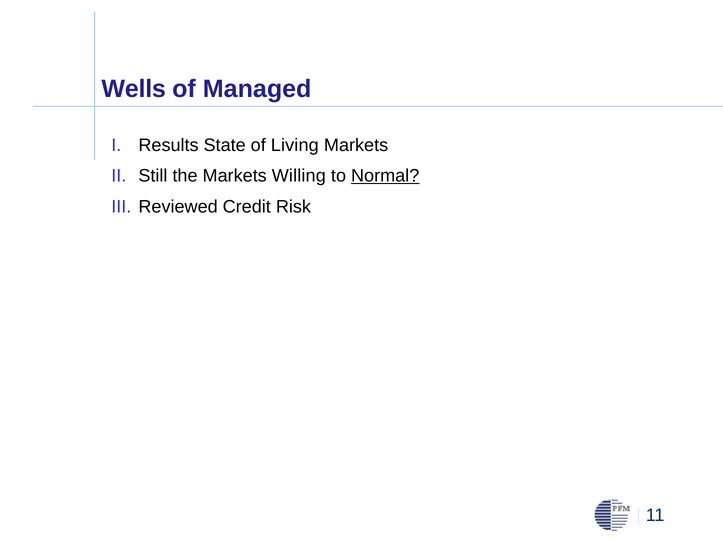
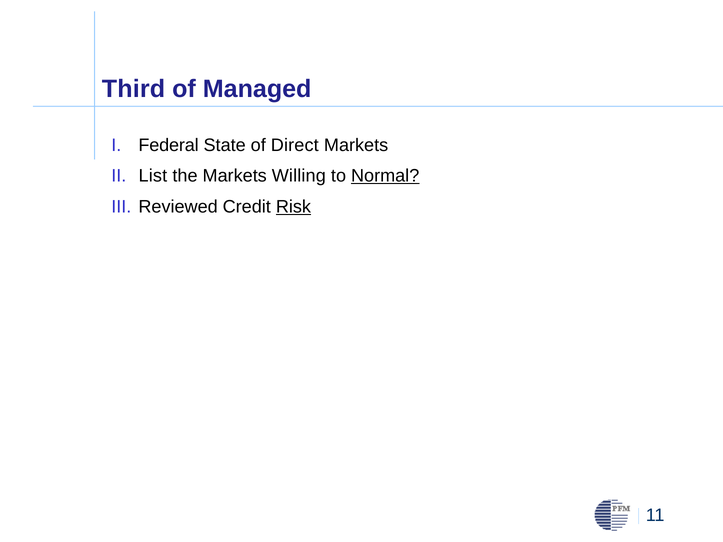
Wells: Wells -> Third (133, 89)
Results: Results -> Federal (169, 145)
Living: Living -> Direct (295, 145)
Still: Still -> List (153, 176)
Risk underline: none -> present (293, 207)
